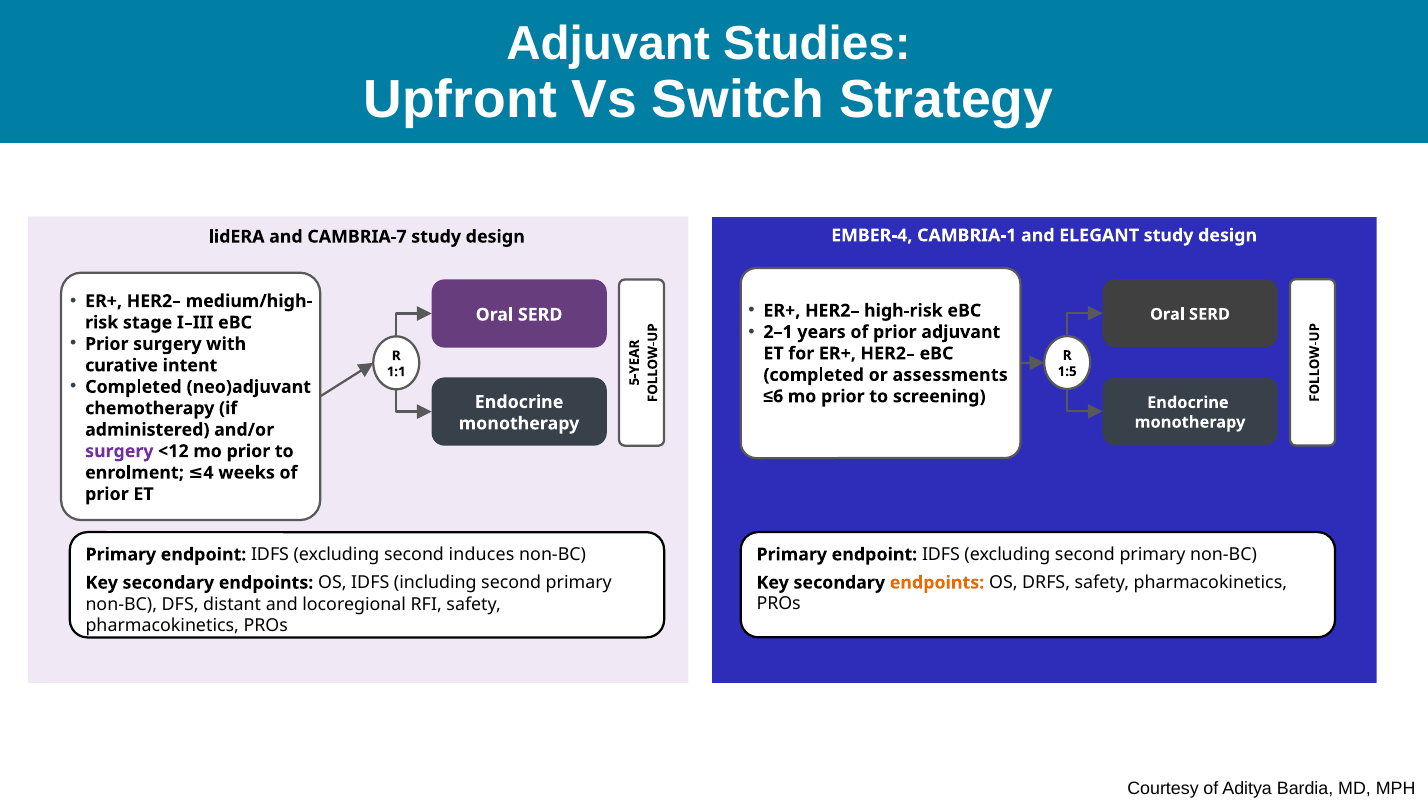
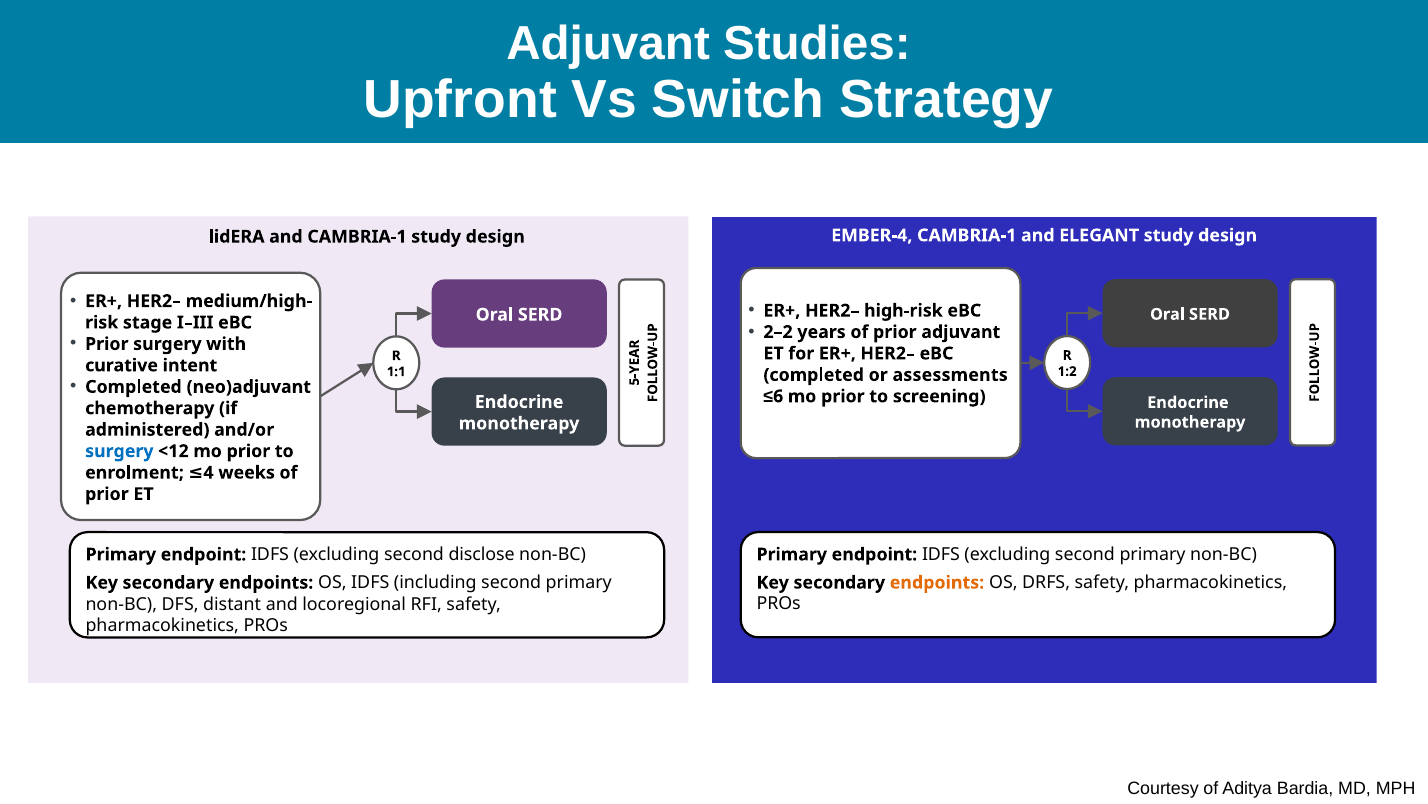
and CAMBRIA-7: CAMBRIA-7 -> CAMBRIA-1 (357, 236)
2–1: 2–1 -> 2–2 (778, 332)
1:5: 1:5 -> 1:2 (1067, 371)
surgery colour: purple -> blue (119, 451)
induces: induces -> disclose (482, 554)
